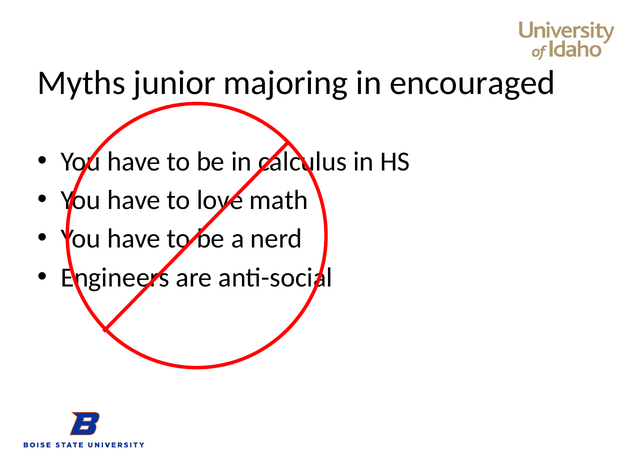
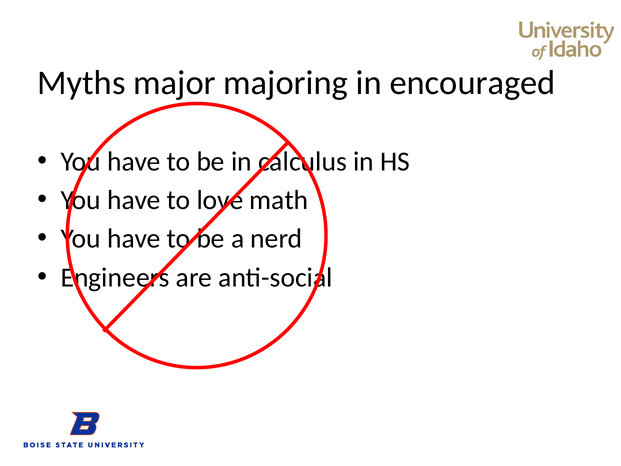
junior: junior -> major (175, 83)
